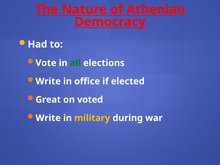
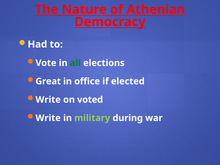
Write: Write -> Great (48, 81)
Great: Great -> Write (48, 100)
military colour: yellow -> light green (92, 118)
